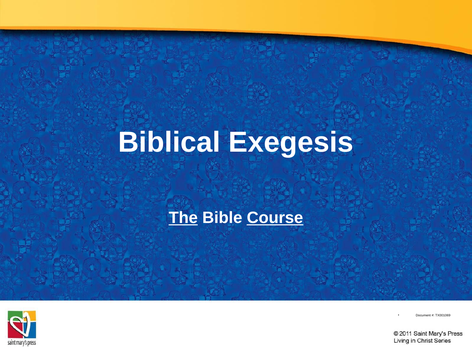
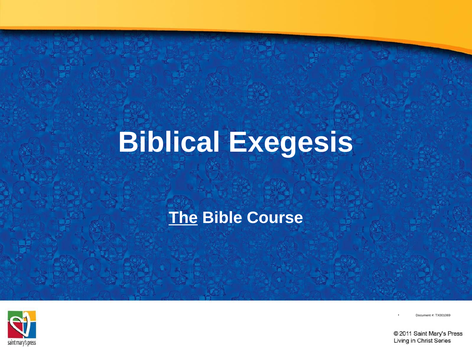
Course underline: present -> none (275, 218)
